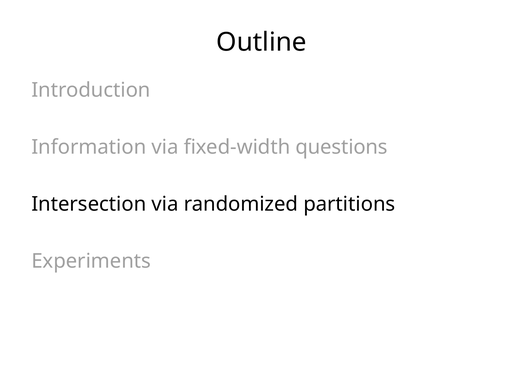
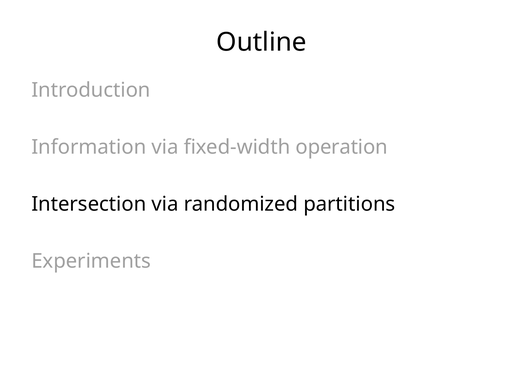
questions: questions -> operation (342, 147)
